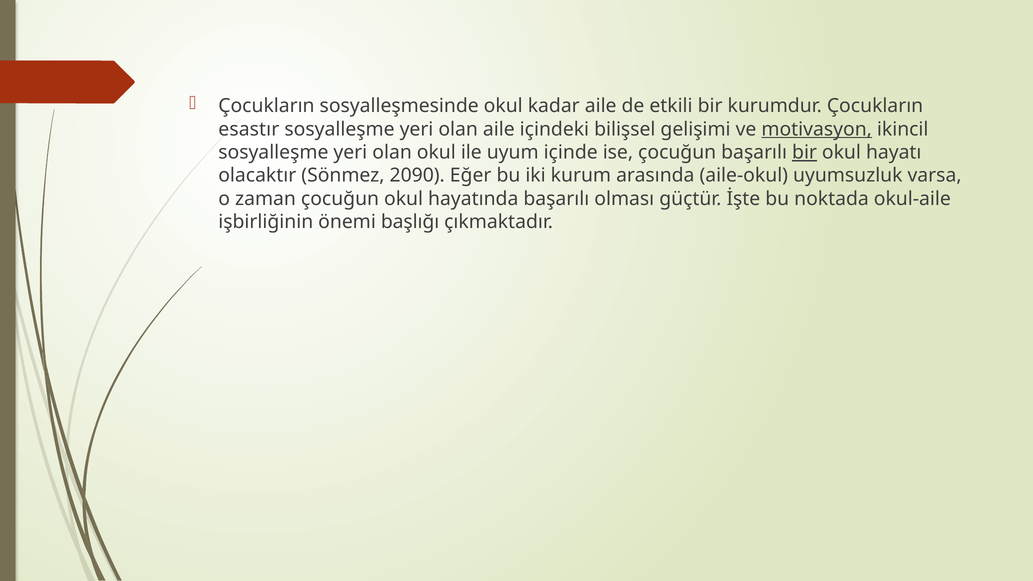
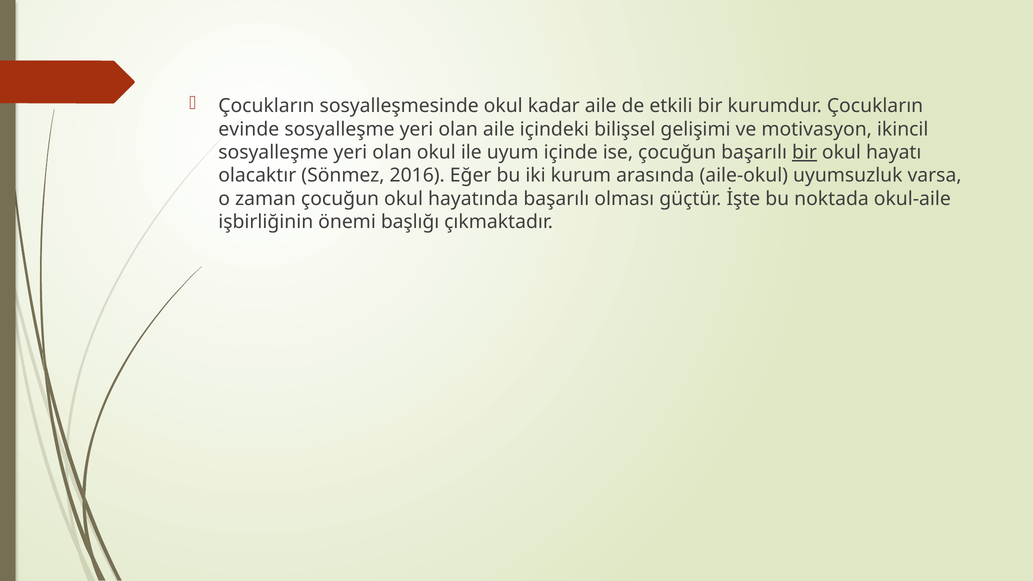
esastır: esastır -> evinde (249, 129)
motivasyon underline: present -> none (817, 129)
2090: 2090 -> 2016 (417, 176)
